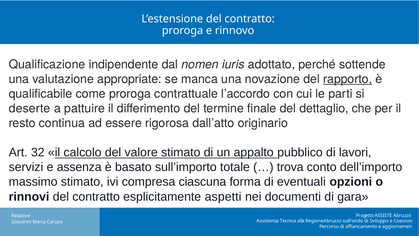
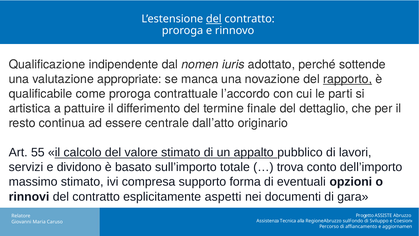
del underline: none -> present (214, 19)
deserte: deserte -> artistica (30, 108)
rigorosa: rigorosa -> centrale (167, 123)
32: 32 -> 55 (38, 152)
assenza: assenza -> dividono (79, 167)
ciascuna: ciascuna -> supporto (202, 182)
